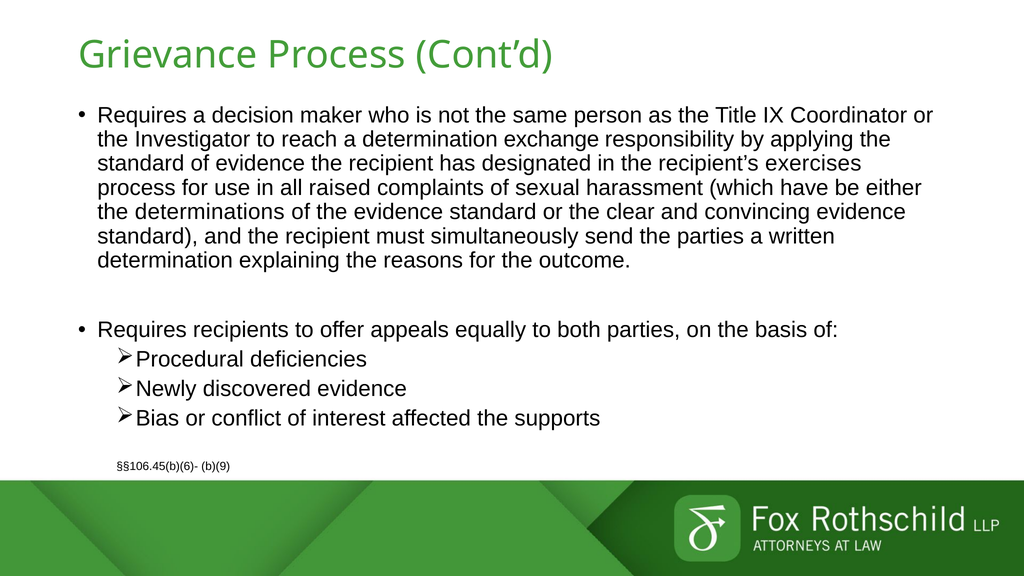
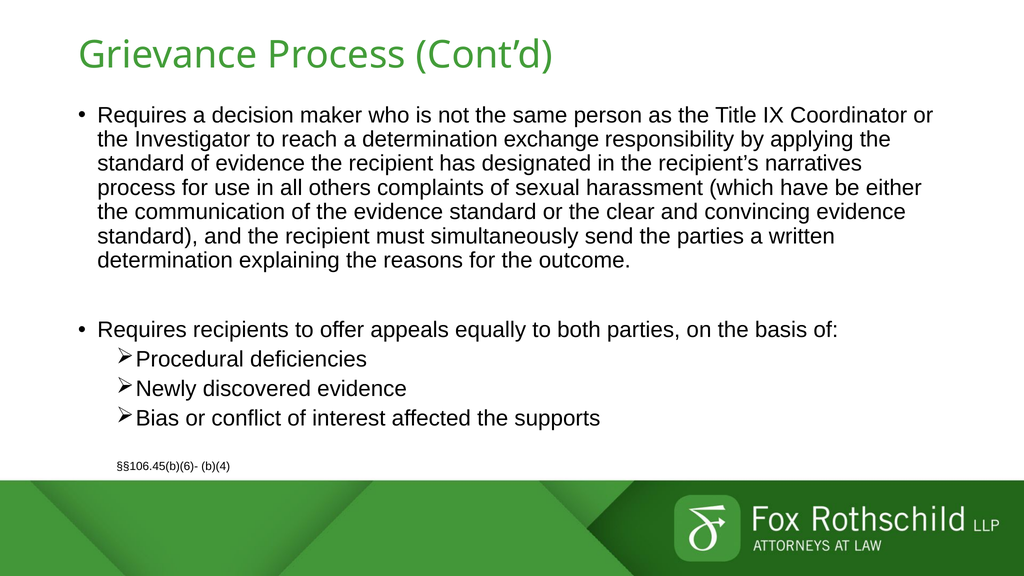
exercises: exercises -> narratives (813, 164)
raised: raised -> others (340, 188)
determinations: determinations -> communication (210, 212)
b)(9: b)(9 -> b)(4 (216, 466)
